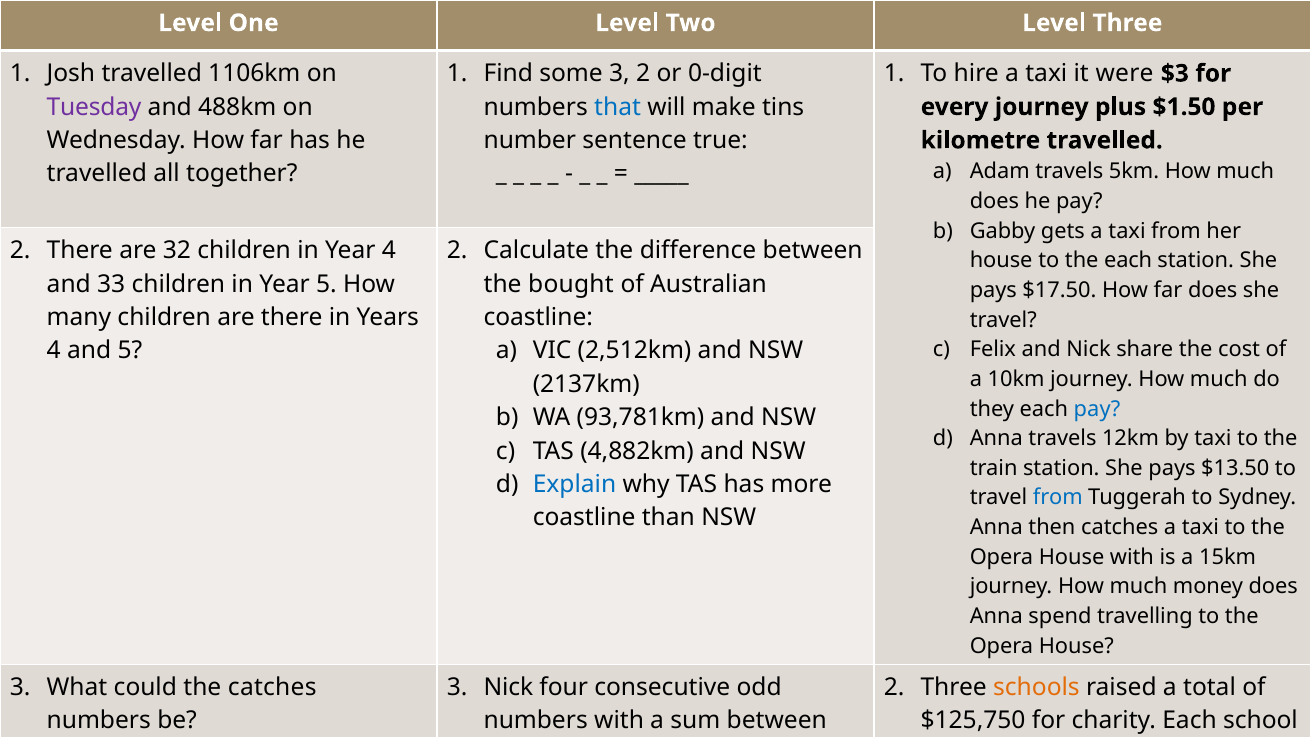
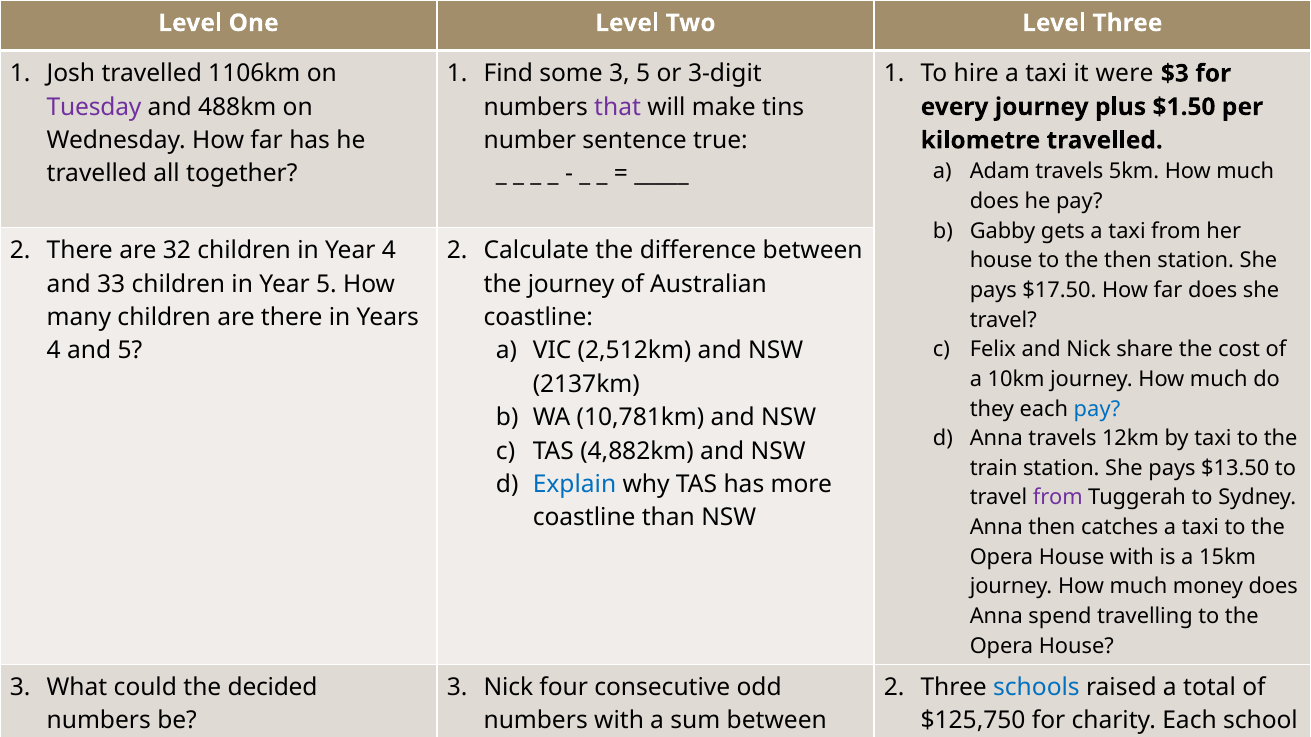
3 2: 2 -> 5 (643, 74)
0-digit: 0-digit -> 3-digit (725, 74)
that colour: blue -> purple (618, 107)
the each: each -> then (1128, 261)
the bought: bought -> journey (571, 284)
93,781km: 93,781km -> 10,781km (641, 418)
from colour: blue -> purple (1058, 498)
the catches: catches -> decided (273, 688)
schools colour: orange -> blue (1036, 688)
